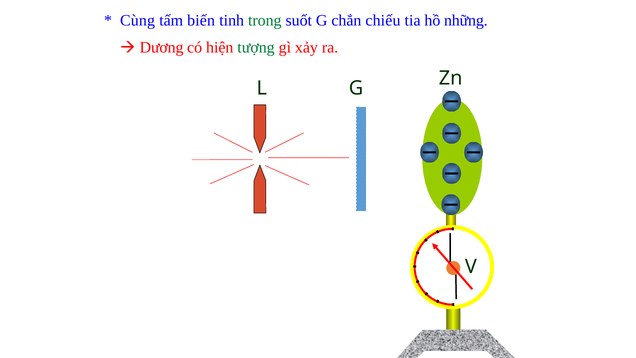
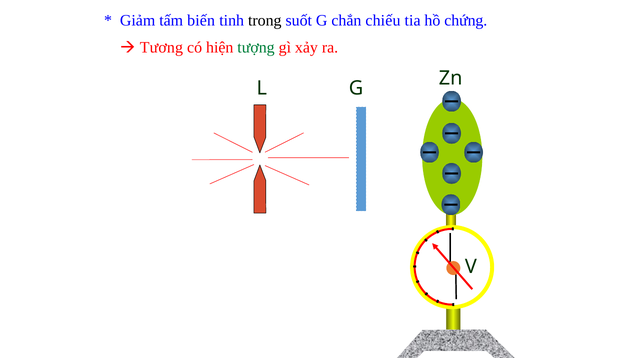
Cùng: Cùng -> Giảm (138, 21)
trong colour: green -> black (265, 21)
những: những -> chứng (466, 21)
Dương: Dương -> Tương (161, 48)
